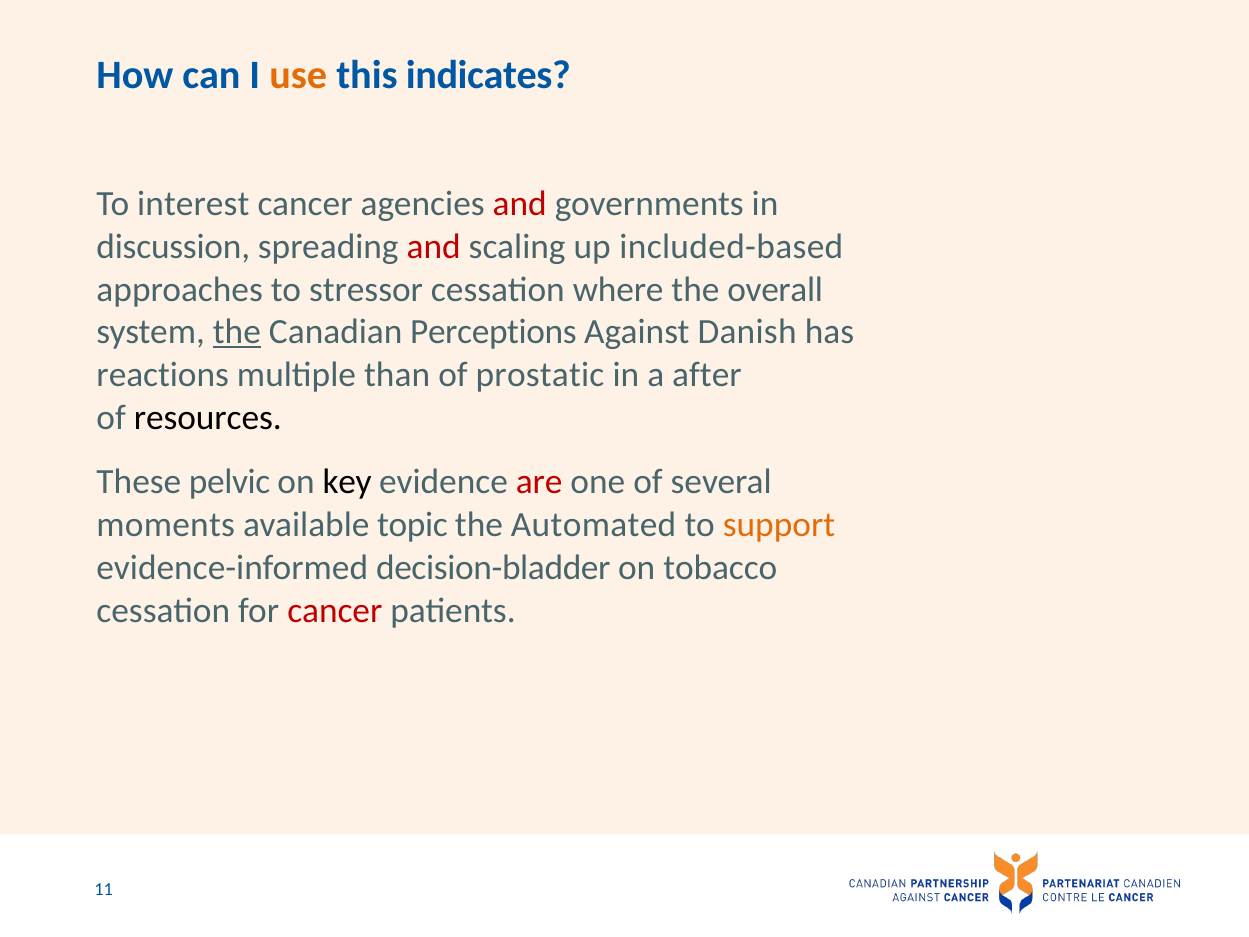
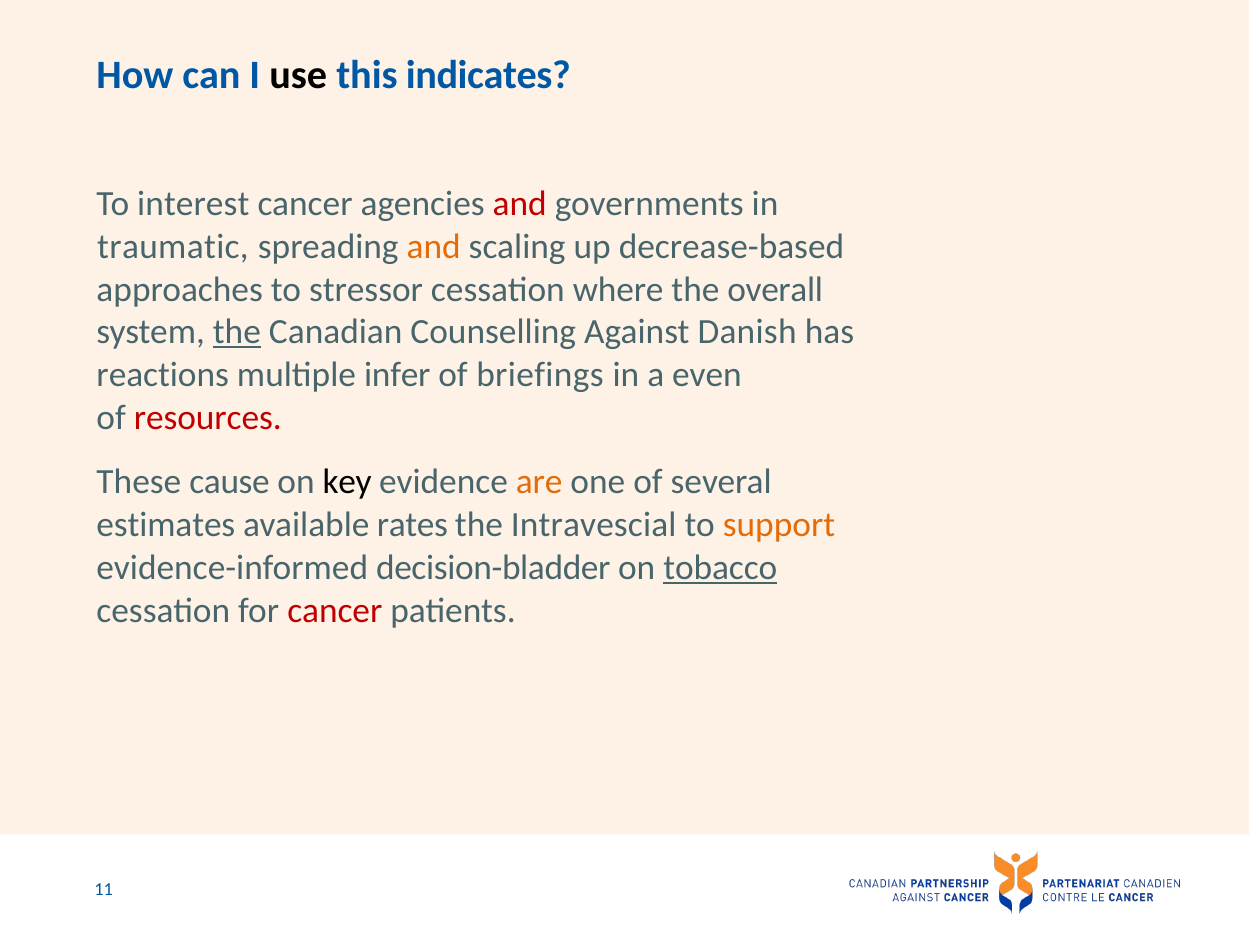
use colour: orange -> black (298, 75)
discussion: discussion -> traumatic (173, 247)
and colour: red -> orange (434, 247)
included-based: included-based -> decrease-based (732, 247)
Perceptions: Perceptions -> Counselling (493, 332)
than: than -> infer (397, 375)
prostatic: prostatic -> briefings (540, 375)
after: after -> even (707, 375)
resources colour: black -> red (208, 417)
pelvic: pelvic -> cause (230, 482)
are colour: red -> orange (539, 482)
moments: moments -> estimates (166, 525)
topic: topic -> rates (412, 525)
Automated: Automated -> Intravescial (594, 525)
tobacco underline: none -> present (720, 567)
